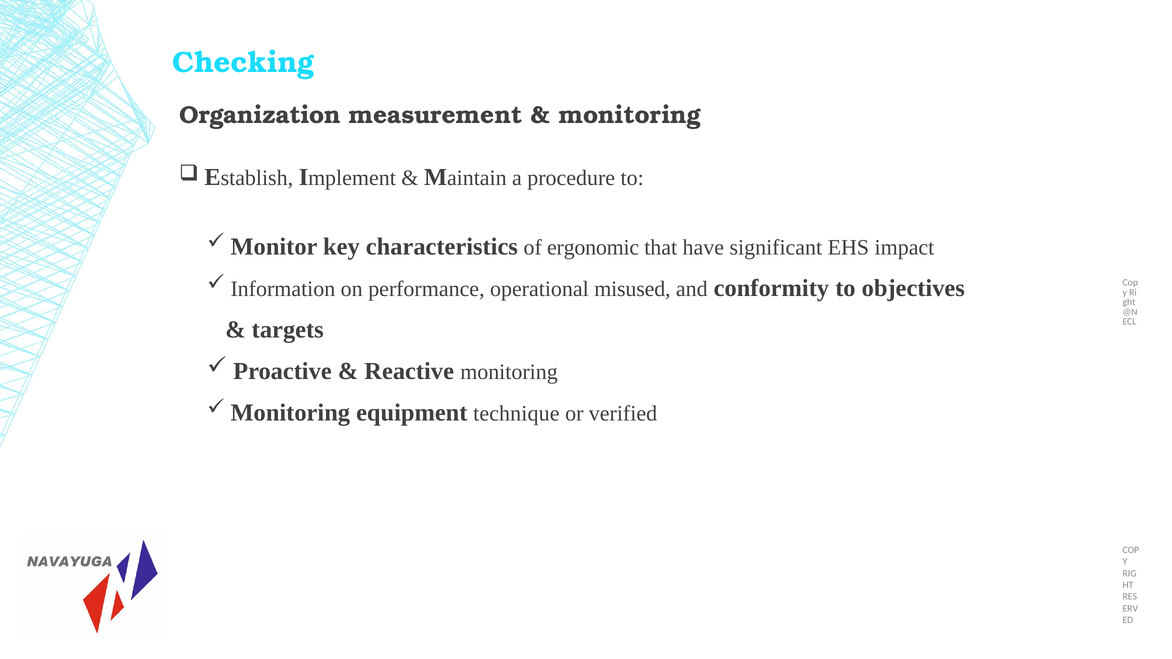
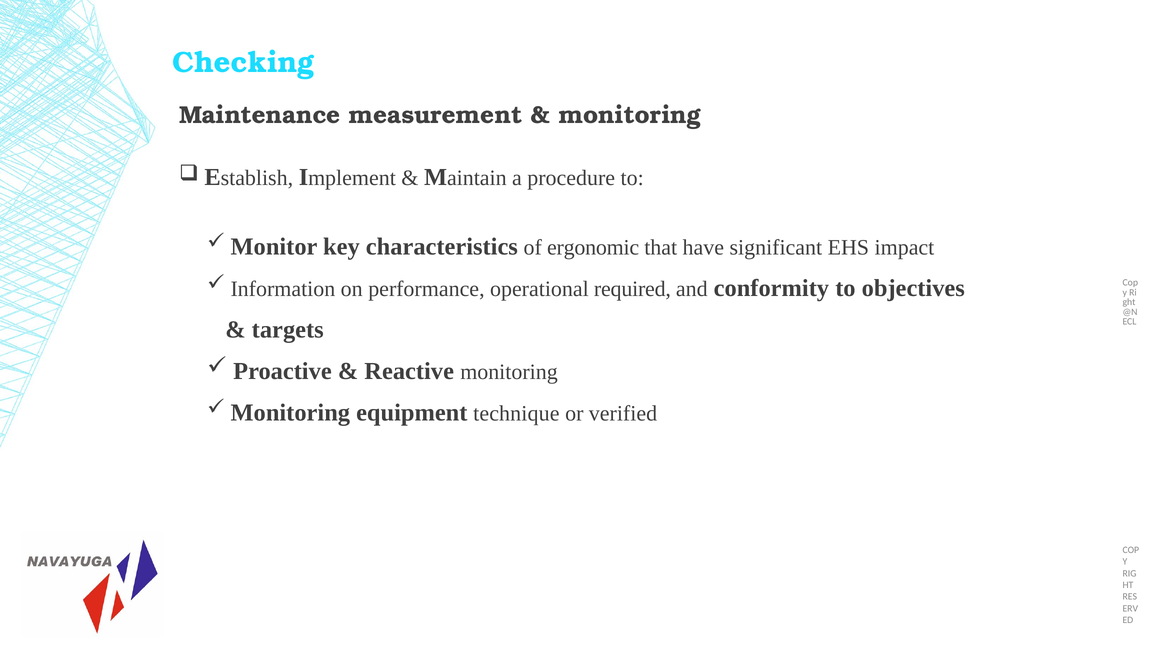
Organization: Organization -> Maintenance (260, 115)
misused: misused -> required (632, 289)
